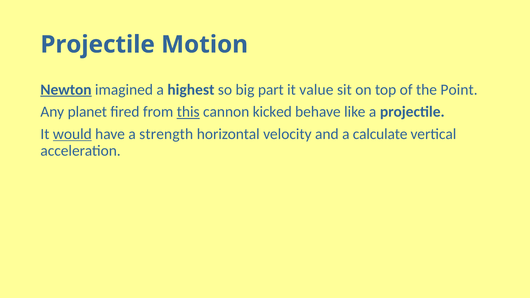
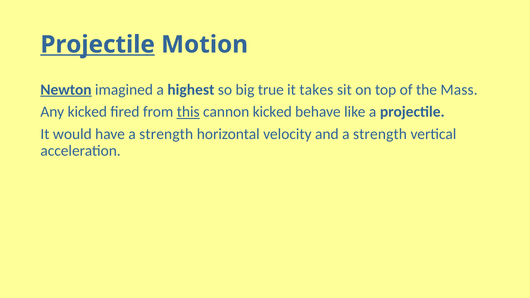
Projectile underline: none -> present (98, 45)
part: part -> true (271, 90)
value: value -> takes (316, 90)
Point: Point -> Mass (459, 90)
Any planet: planet -> kicked (87, 112)
would underline: present -> none (72, 134)
and a calculate: calculate -> strength (380, 134)
